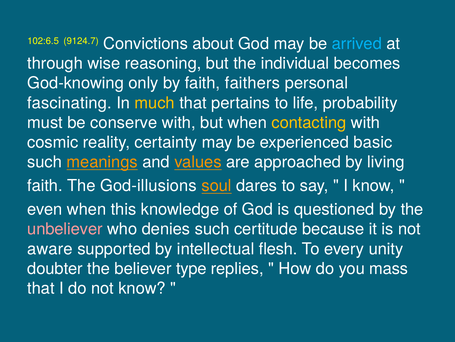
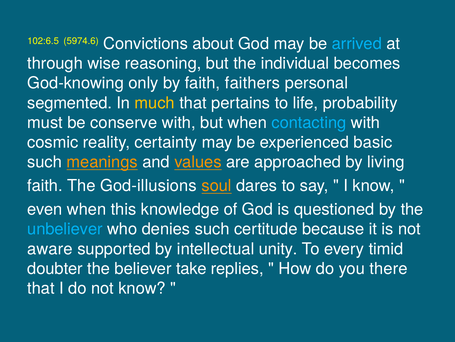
9124.7: 9124.7 -> 5974.6 (81, 41)
fascinating: fascinating -> segmented (70, 103)
contacting colour: yellow -> light blue (309, 122)
unbeliever colour: pink -> light blue (65, 229)
flesh: flesh -> unity (278, 248)
unity: unity -> timid (386, 248)
type: type -> take (191, 268)
mass: mass -> there (388, 268)
